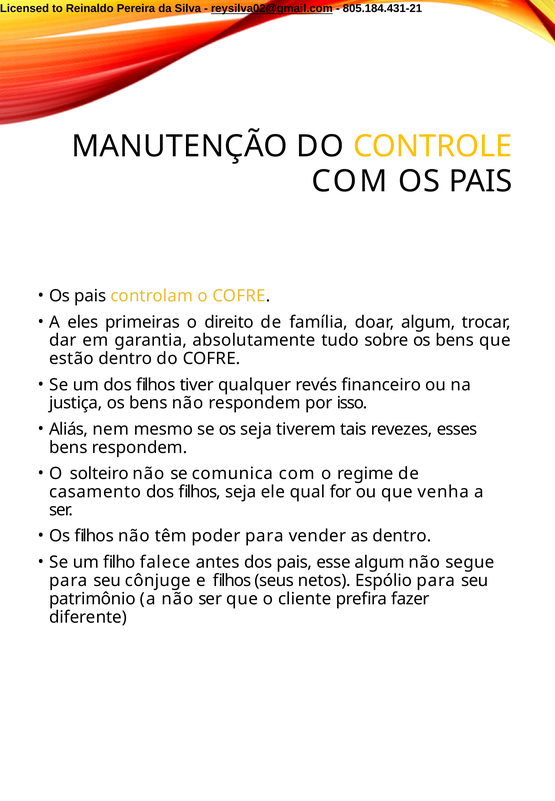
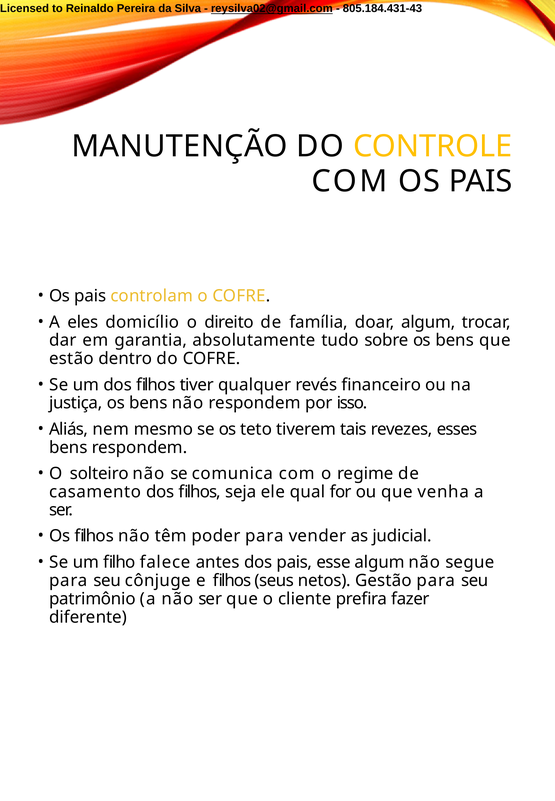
805.184.431-21: 805.184.431-21 -> 805.184.431-43 (382, 9)
primeiras: primeiras -> domicílio (142, 322)
os seja: seja -> teto (256, 429)
as dentro: dentro -> judicial (402, 536)
Espólio: Espólio -> Gestão (383, 580)
